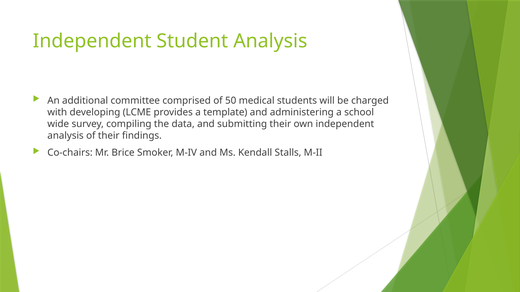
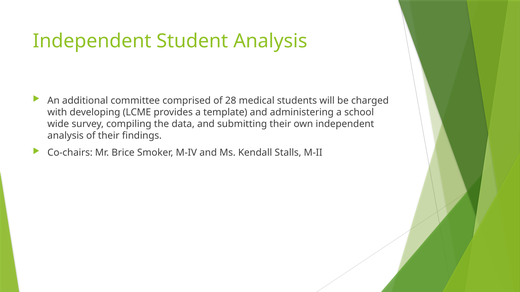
50: 50 -> 28 (231, 101)
